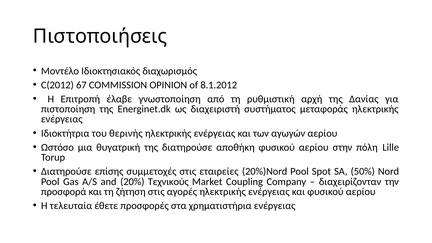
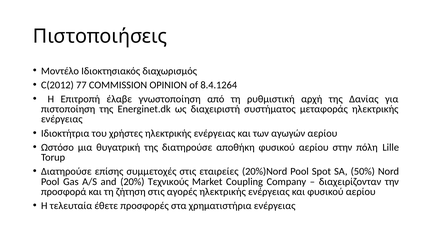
67: 67 -> 77 (81, 85)
8.1.2012: 8.1.2012 -> 8.4.1264 (219, 85)
θερινής: θερινής -> χρήστες (126, 133)
